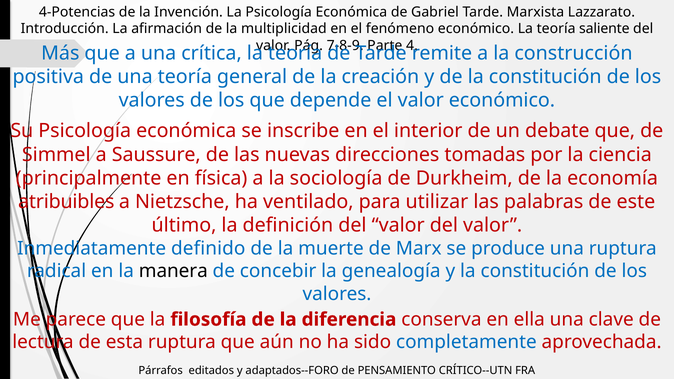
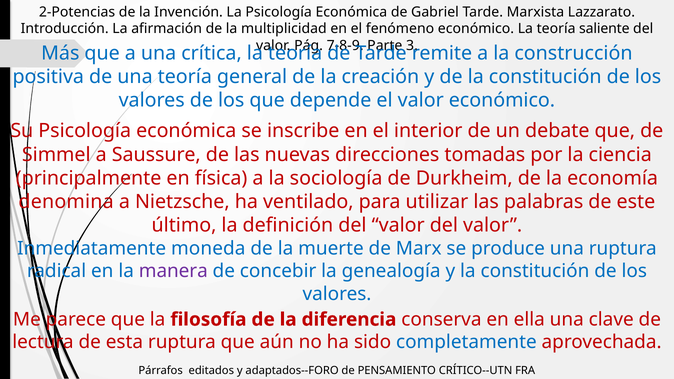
4-Potencias: 4-Potencias -> 2-Potencias (77, 12)
4: 4 -> 3 (412, 46)
atribuibles: atribuibles -> denomina (66, 202)
definido: definido -> moneda (208, 248)
manera colour: black -> purple (173, 271)
